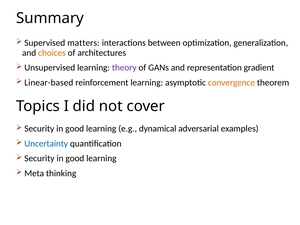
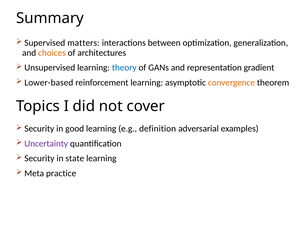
theory colour: purple -> blue (124, 68)
Linear-based: Linear-based -> Lower-based (49, 83)
dynamical: dynamical -> definition (158, 129)
Uncertainty colour: blue -> purple (46, 144)
good: good -> state (75, 158)
thinking: thinking -> practice (61, 173)
